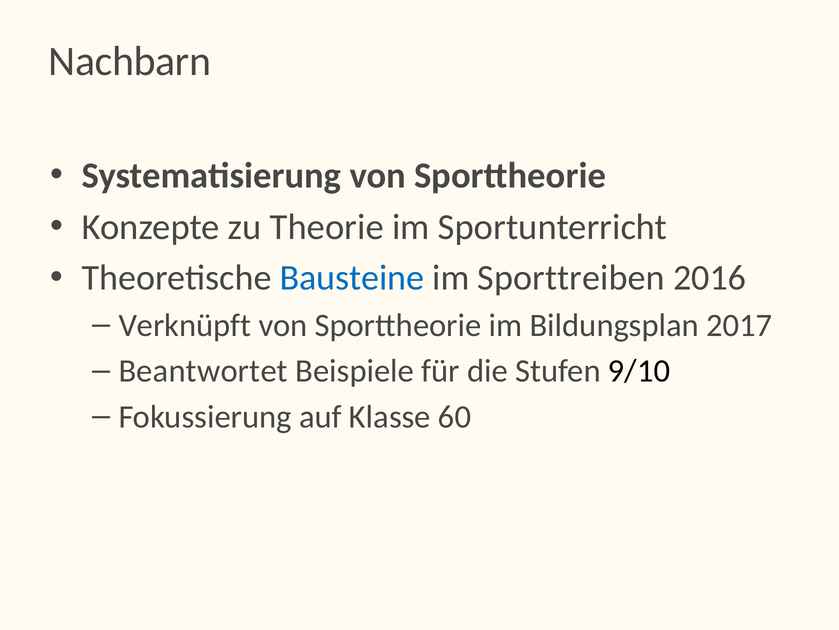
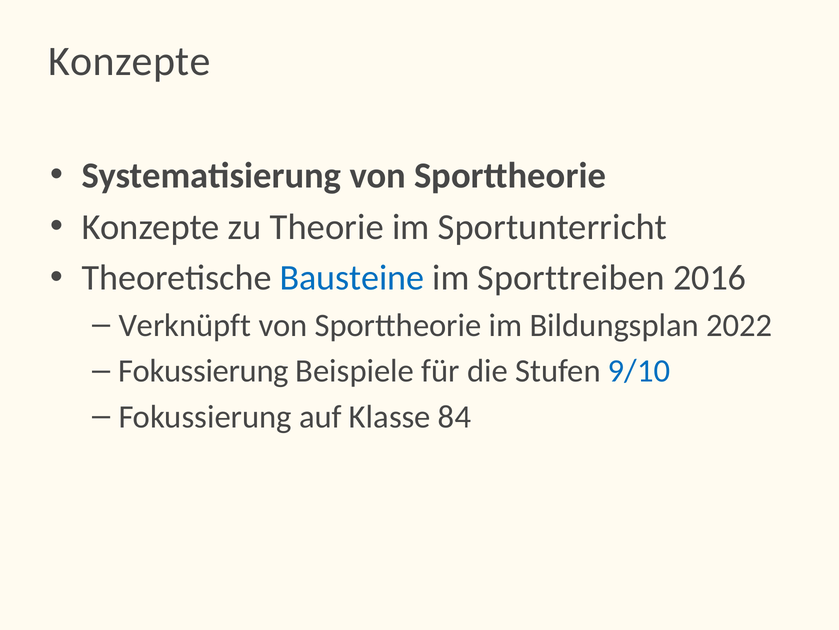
Nachbarn: Nachbarn -> Konzepte (129, 61)
2017: 2017 -> 2022 (739, 325)
Beantwortet: Beantwortet -> Fokussierung (203, 371)
9/10 colour: black -> blue (639, 371)
60: 60 -> 84 (455, 416)
